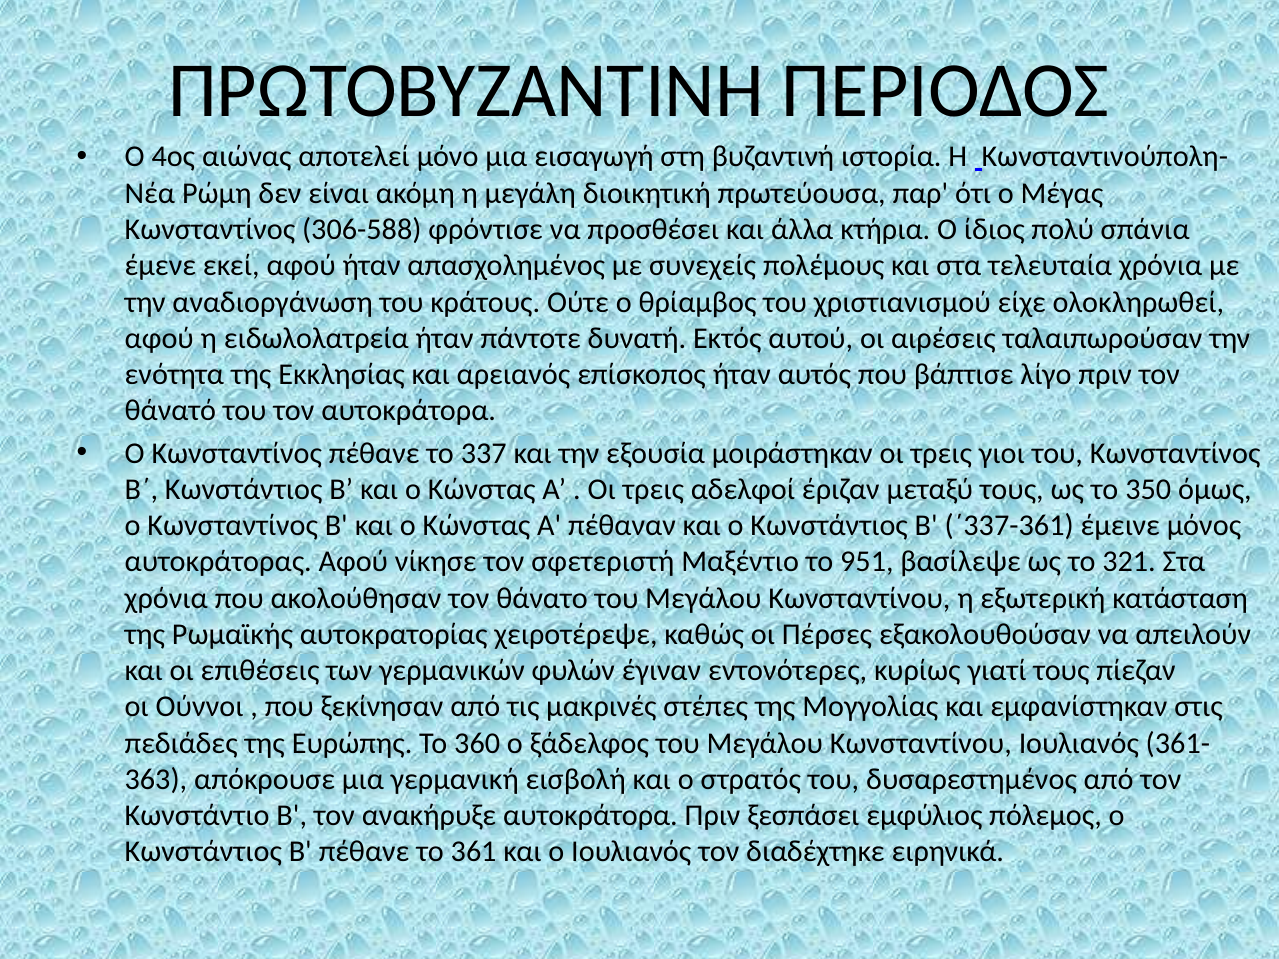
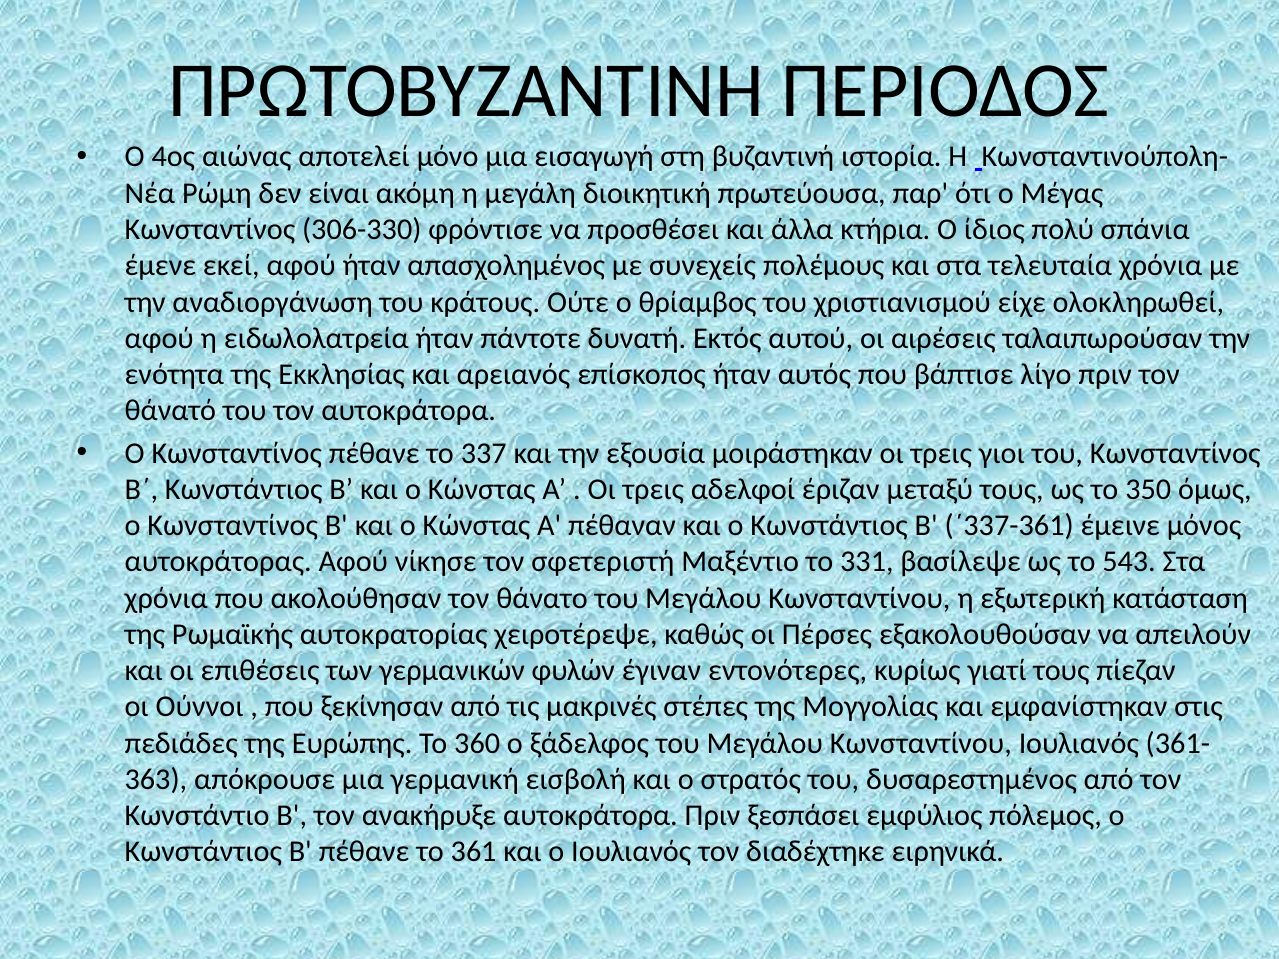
306-588: 306-588 -> 306-330 (362, 230)
951: 951 -> 331 (867, 562)
321: 321 -> 543 (1129, 562)
